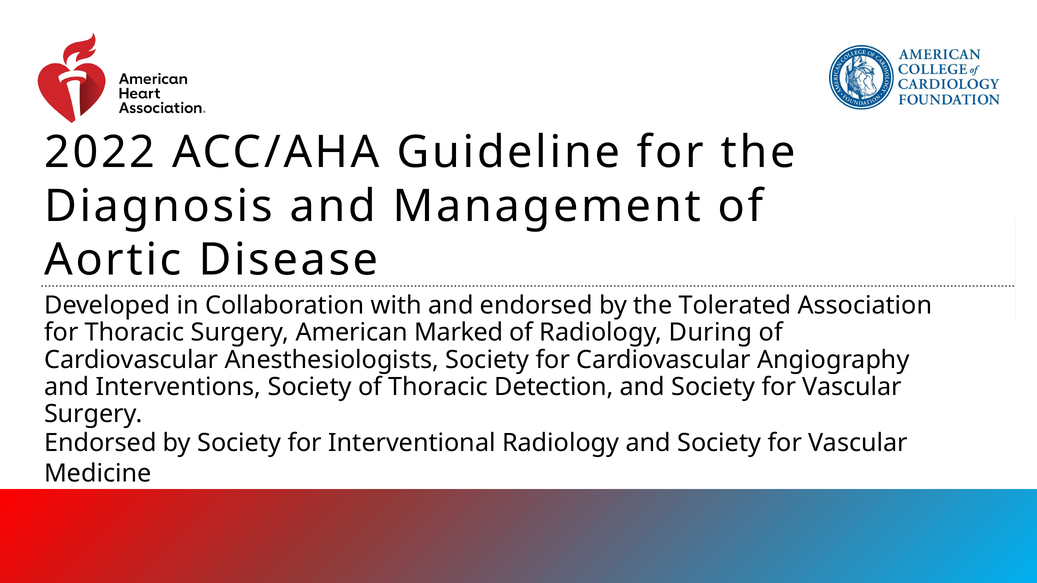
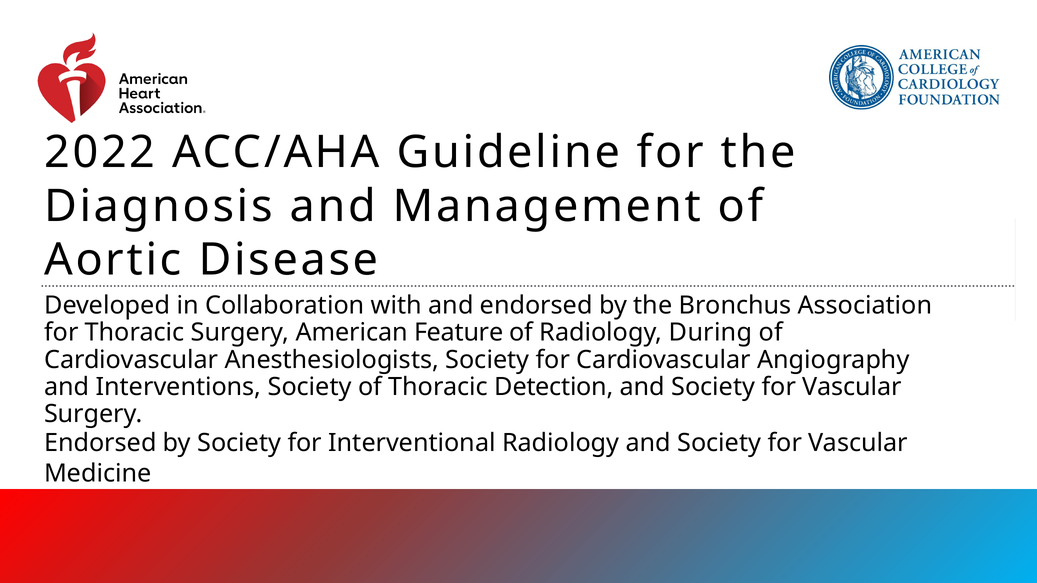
Tolerated: Tolerated -> Bronchus (735, 305)
Marked: Marked -> Feature (459, 333)
